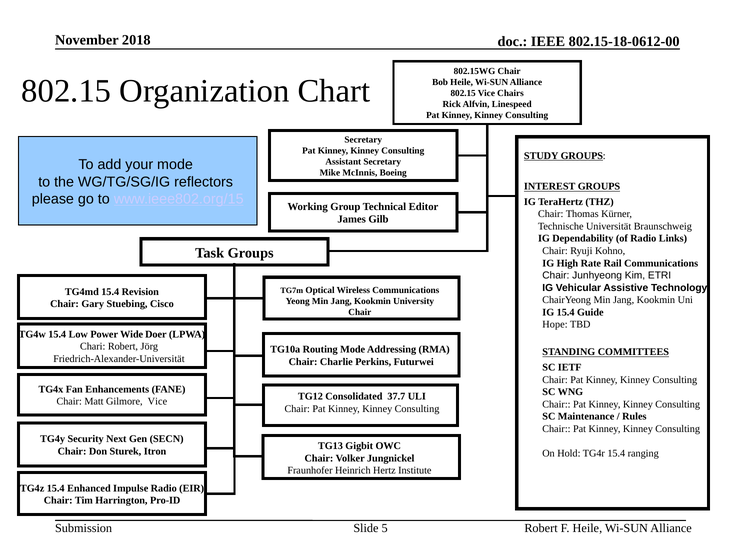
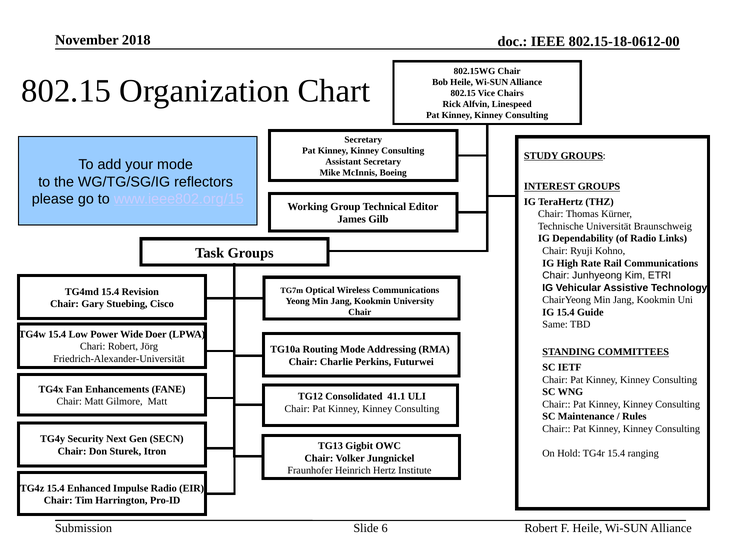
Hope: Hope -> Same (555, 325)
37.7: 37.7 -> 41.1 (396, 397)
Gilmore Vice: Vice -> Matt (157, 402)
5: 5 -> 6 (385, 529)
